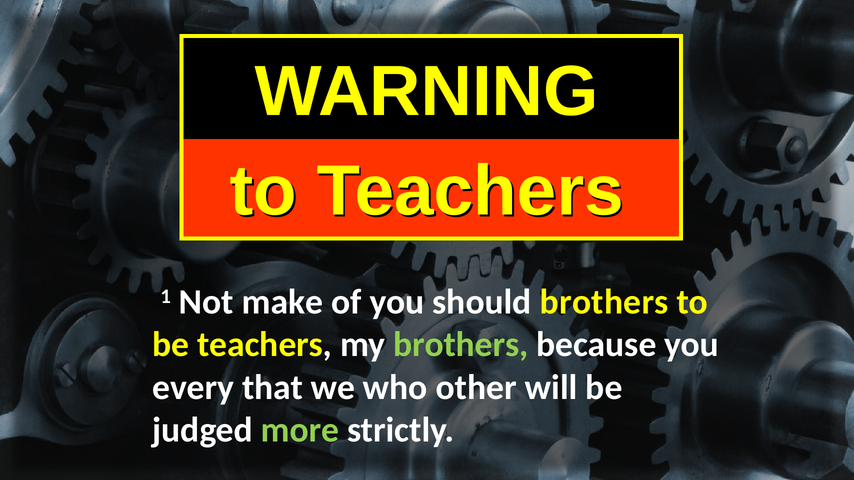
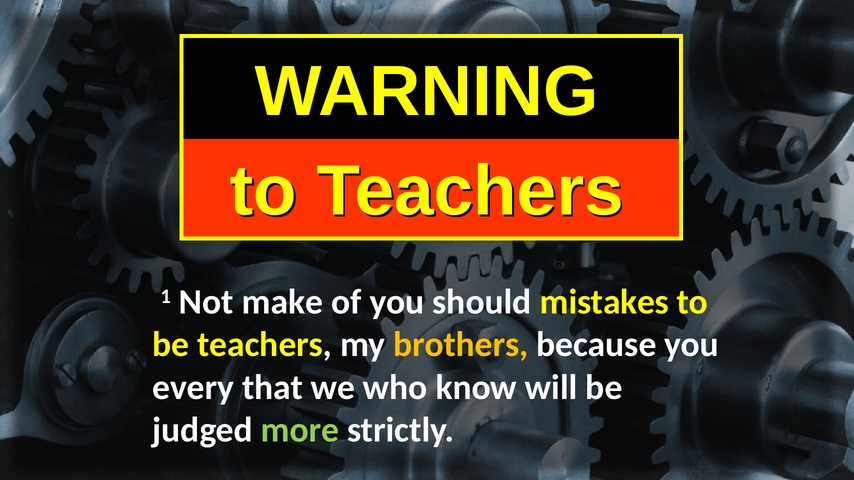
should brothers: brothers -> mistakes (604, 302)
brothers colour: light green -> yellow (461, 345)
other: other -> know (476, 388)
